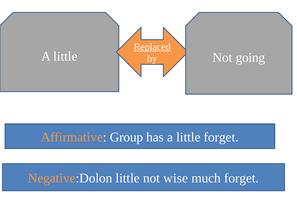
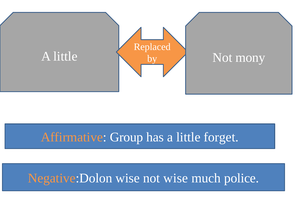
Replaced underline: present -> none (152, 47)
going: going -> mony (250, 58)
Negative:Dolon little: little -> wise (128, 178)
much forget: forget -> police (242, 178)
